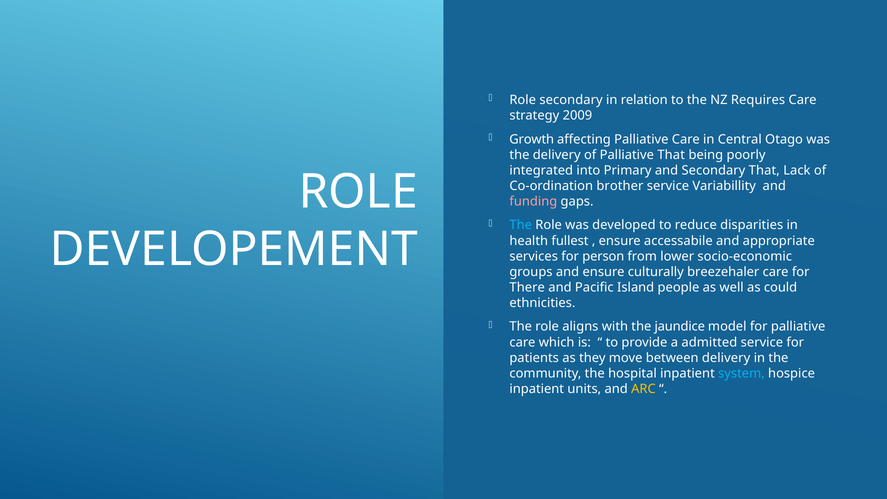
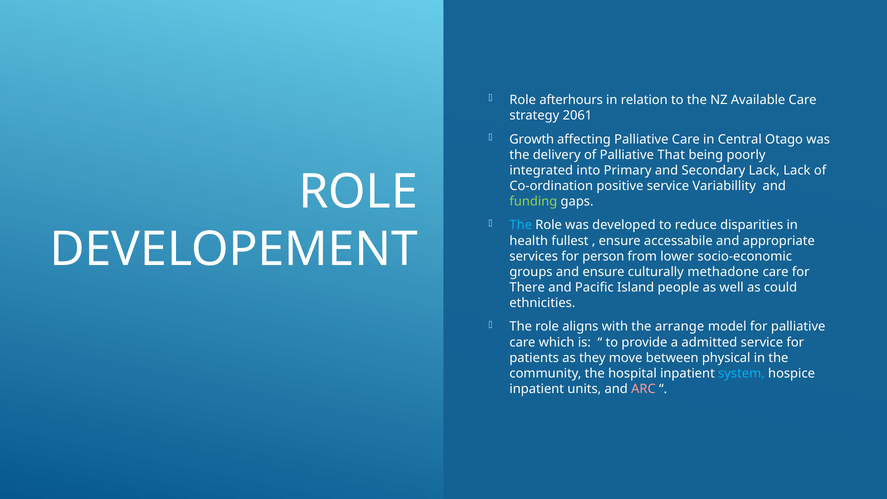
Role secondary: secondary -> afterhours (571, 100)
Requires: Requires -> Available (758, 100)
2009: 2009 -> 2061 (577, 116)
Secondary That: That -> Lack (764, 170)
brother: brother -> positive (620, 186)
funding colour: pink -> light green (533, 201)
breezehaler: breezehaler -> methadone (723, 272)
jaundice: jaundice -> arrange (680, 327)
between delivery: delivery -> physical (726, 358)
ARC colour: yellow -> pink (643, 389)
